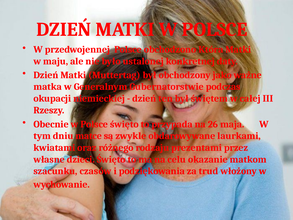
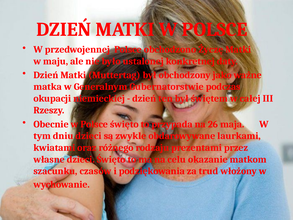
Która: Która -> Życzę (211, 50)
dniu matce: matce -> dzieci (89, 136)
